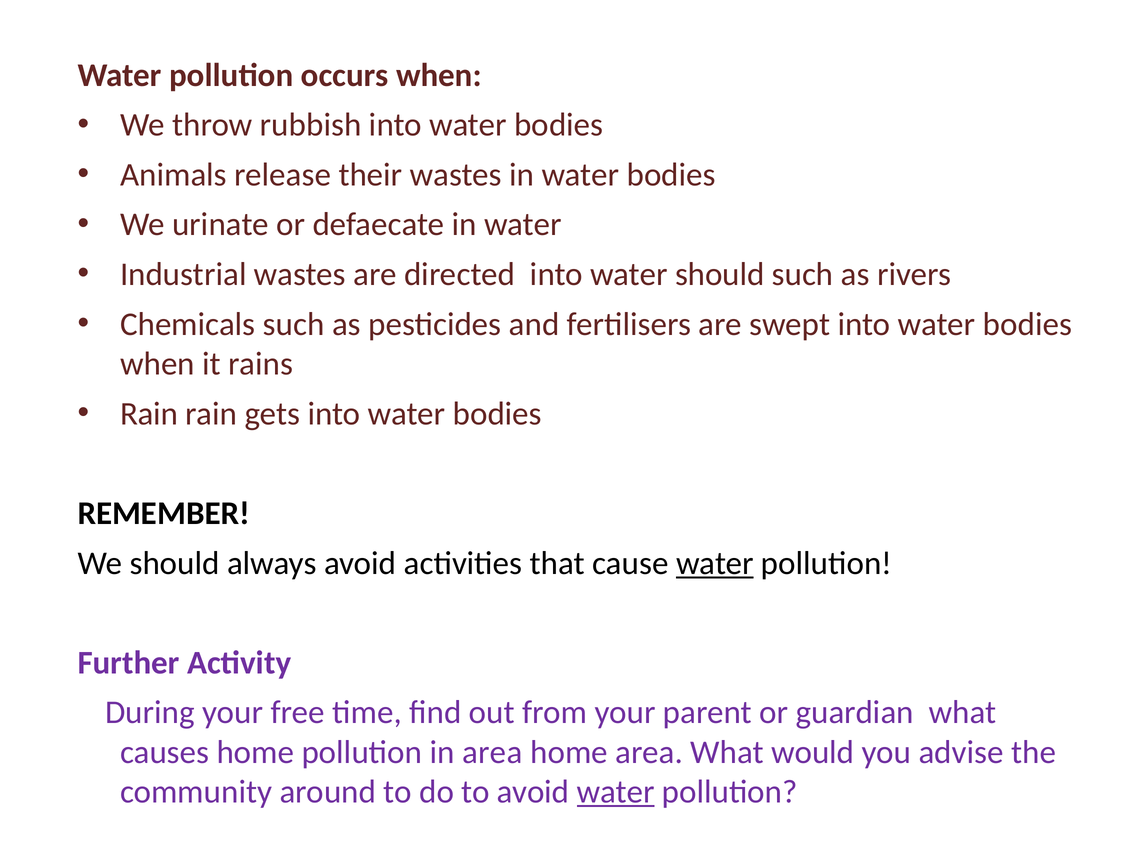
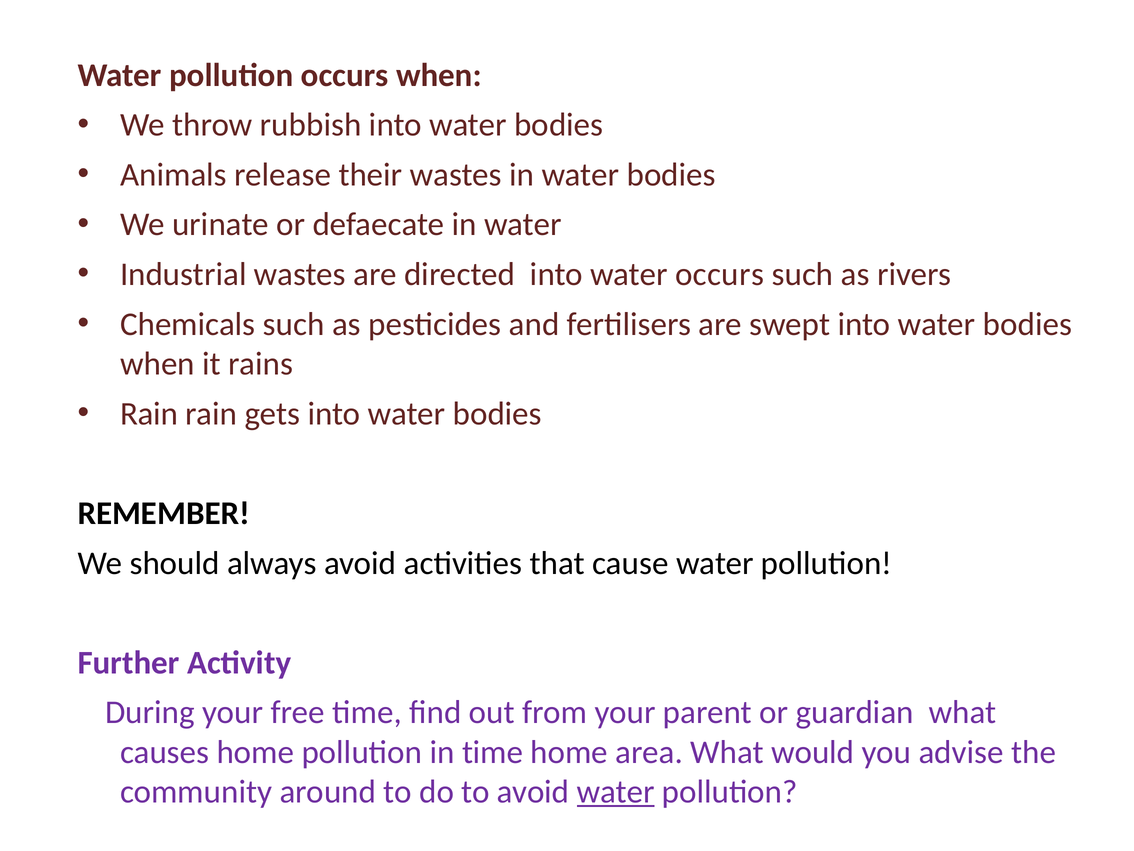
water should: should -> occurs (720, 274)
water underline: present -> none (715, 563)
in area: area -> time (493, 752)
